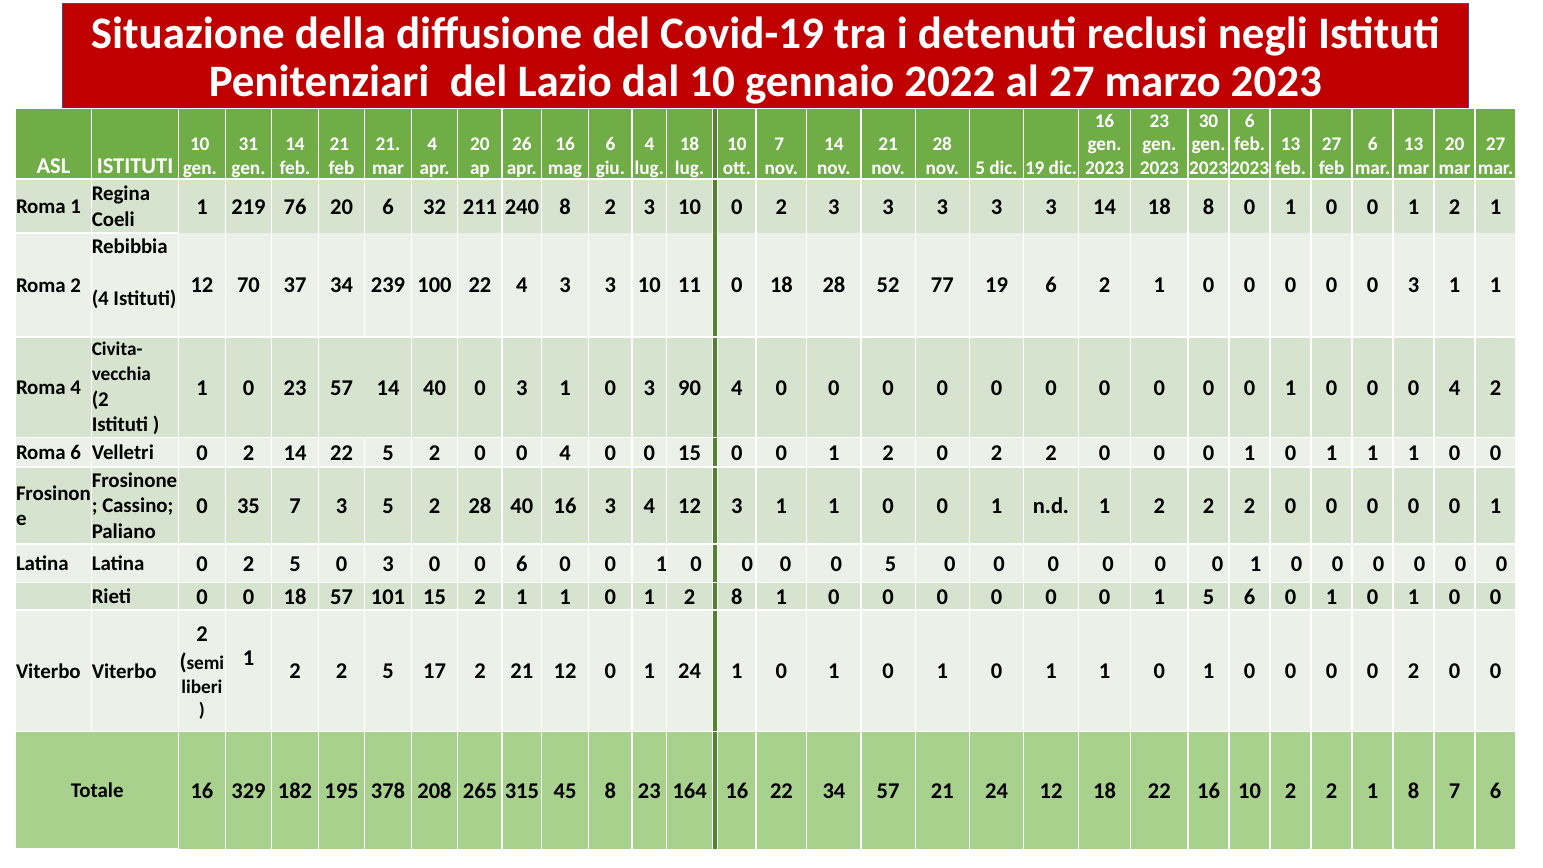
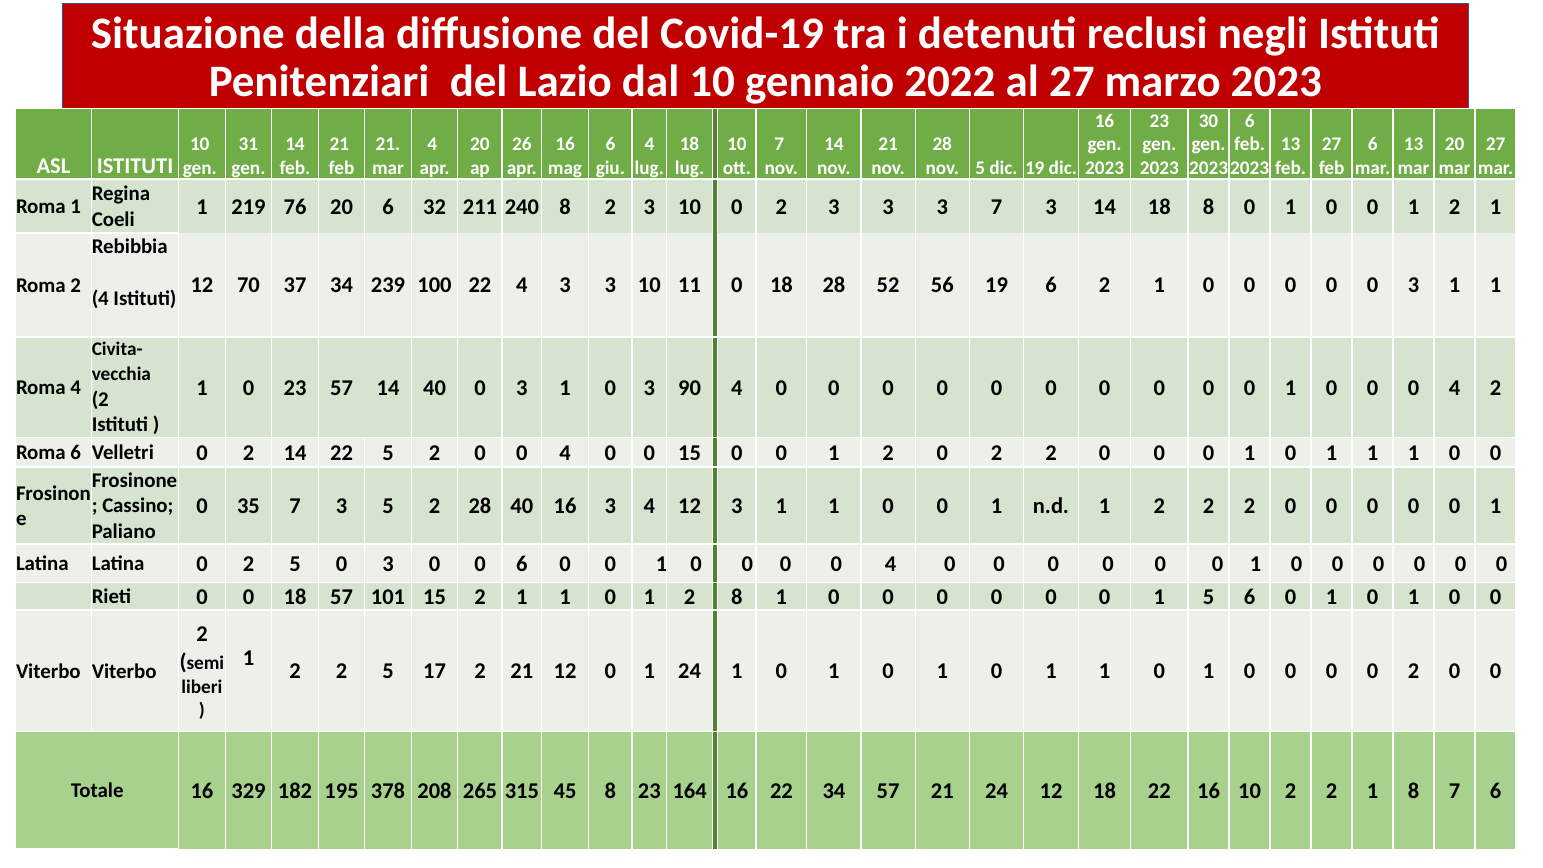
3: 3 -> 7 (997, 207)
77: 77 -> 56 (942, 285)
5: 5 -> 4 (891, 564)
